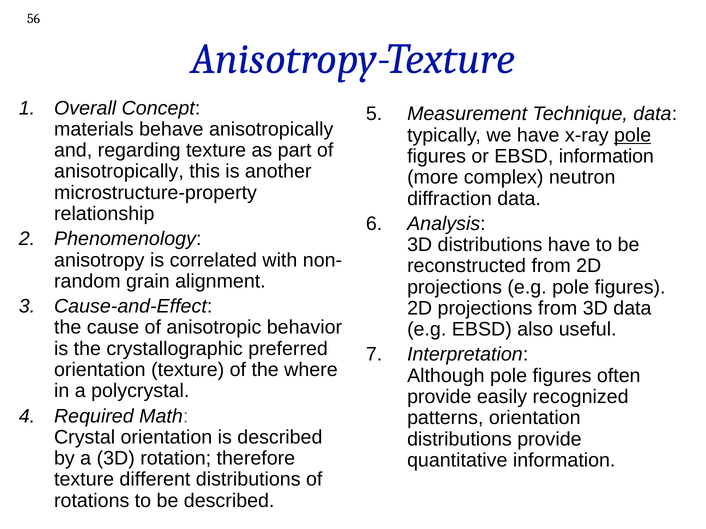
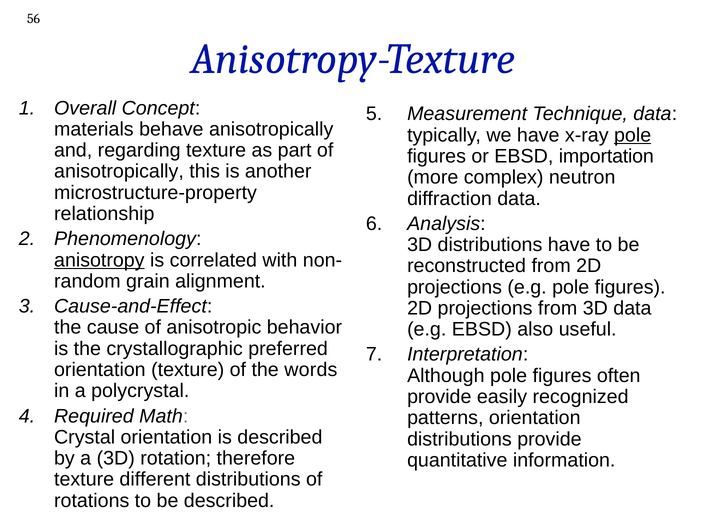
EBSD information: information -> importation (606, 156)
anisotropy underline: none -> present (99, 260)
where: where -> words (311, 370)
